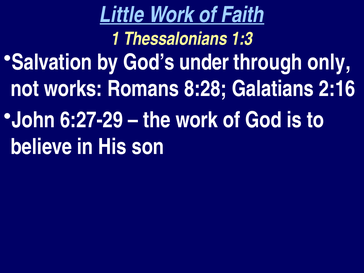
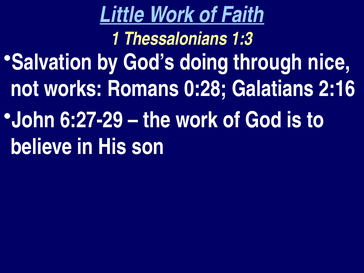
under: under -> doing (204, 62)
only: only -> nice (329, 62)
8:28: 8:28 -> 0:28 (205, 89)
